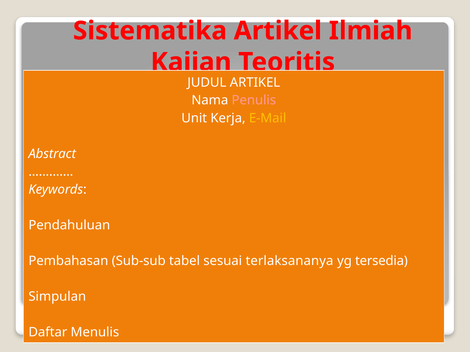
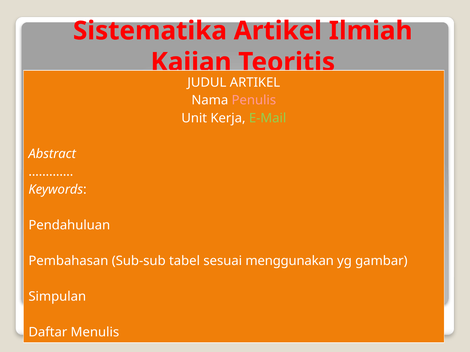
E-Mail colour: yellow -> light green (268, 118)
terlaksananya: terlaksananya -> menggunakan (290, 261)
tersedia: tersedia -> gambar (381, 261)
